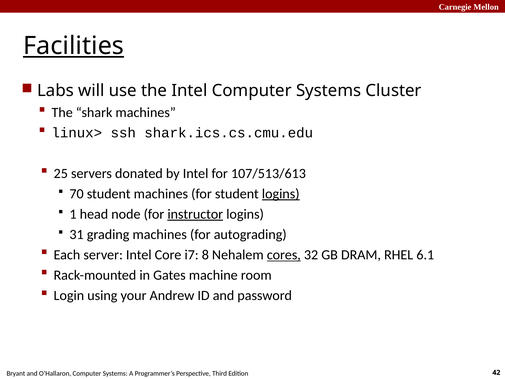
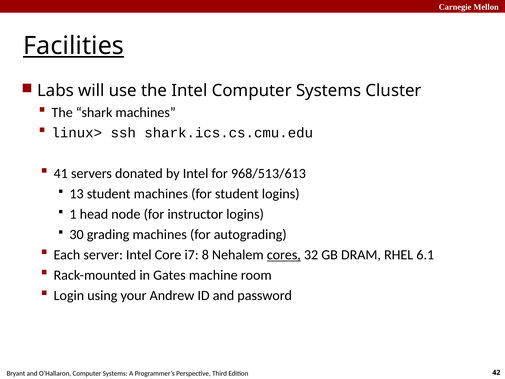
25: 25 -> 41 (61, 173)
107/513/613: 107/513/613 -> 968/513/613 (268, 173)
70: 70 -> 13 (77, 194)
logins underline: present -> none (281, 194)
instructor underline: present -> none (195, 214)
31: 31 -> 30 (77, 234)
